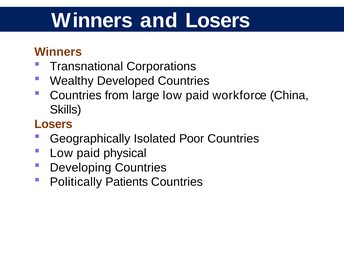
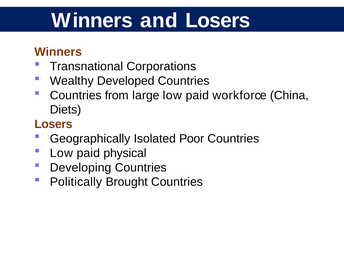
Skills: Skills -> Diets (65, 110)
Patients: Patients -> Brought (127, 182)
